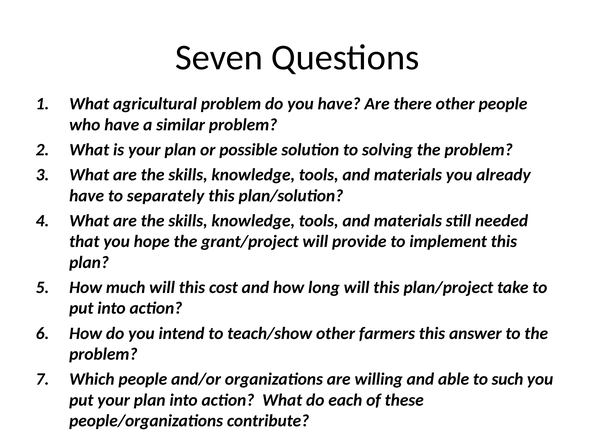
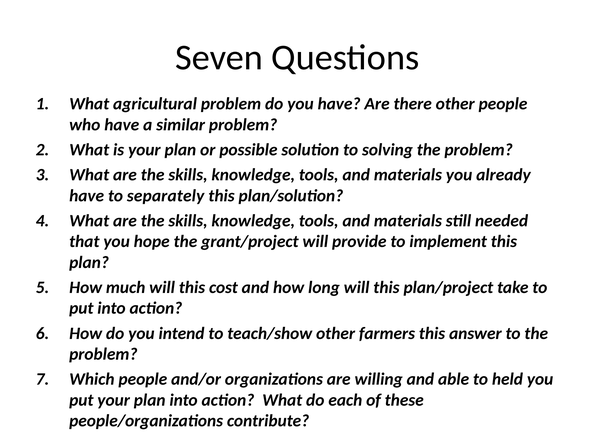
such: such -> held (507, 379)
